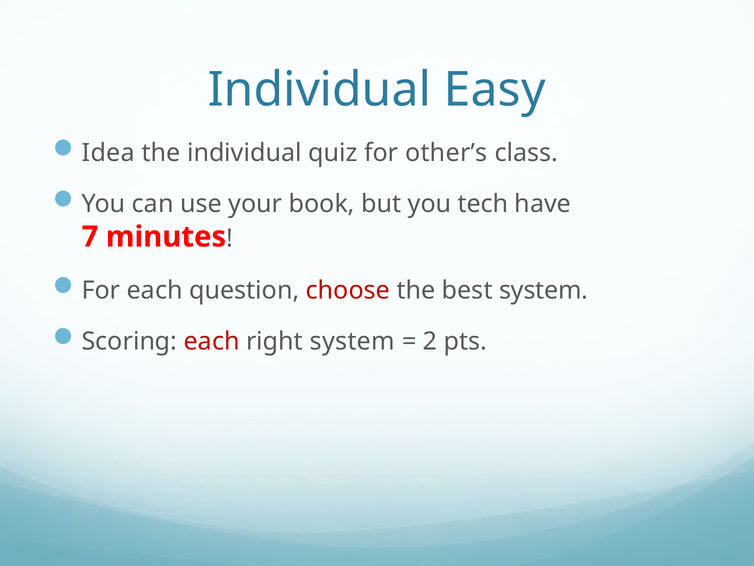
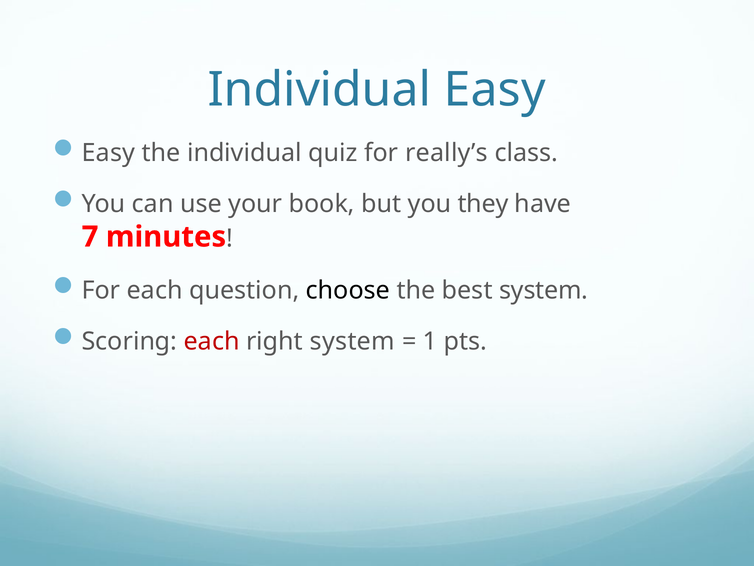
Idea: Idea -> Easy (108, 153)
other’s: other’s -> really’s (446, 153)
tech: tech -> they (483, 204)
choose colour: red -> black (348, 290)
2: 2 -> 1 (430, 341)
